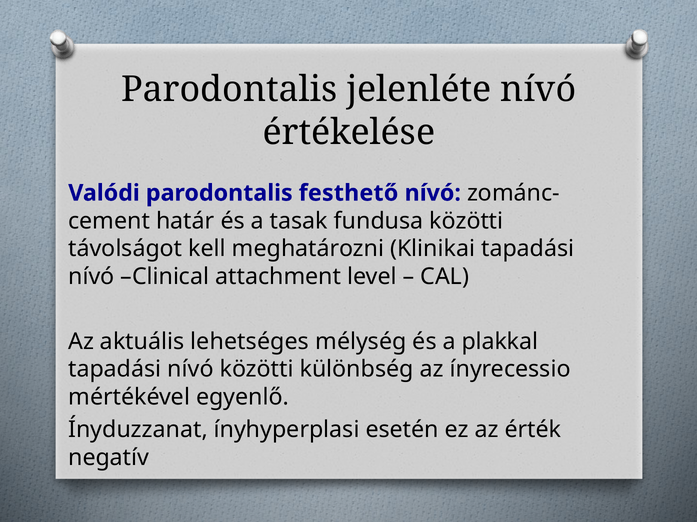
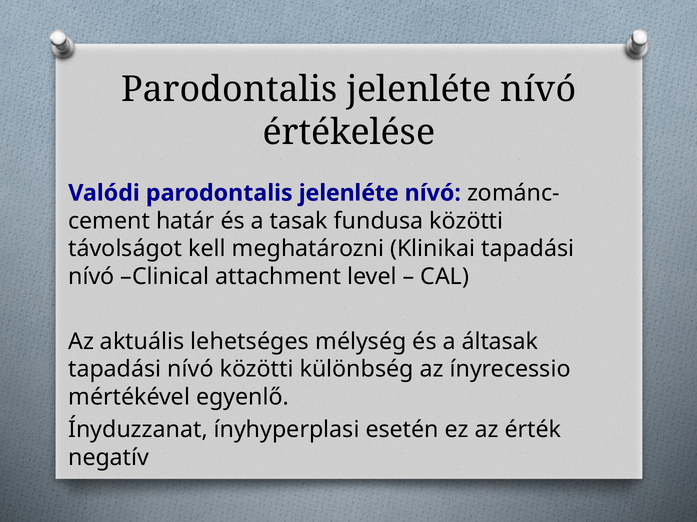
Valódi parodontalis festhető: festhető -> jelenléte (349, 193)
plakkal: plakkal -> áltasak (500, 342)
